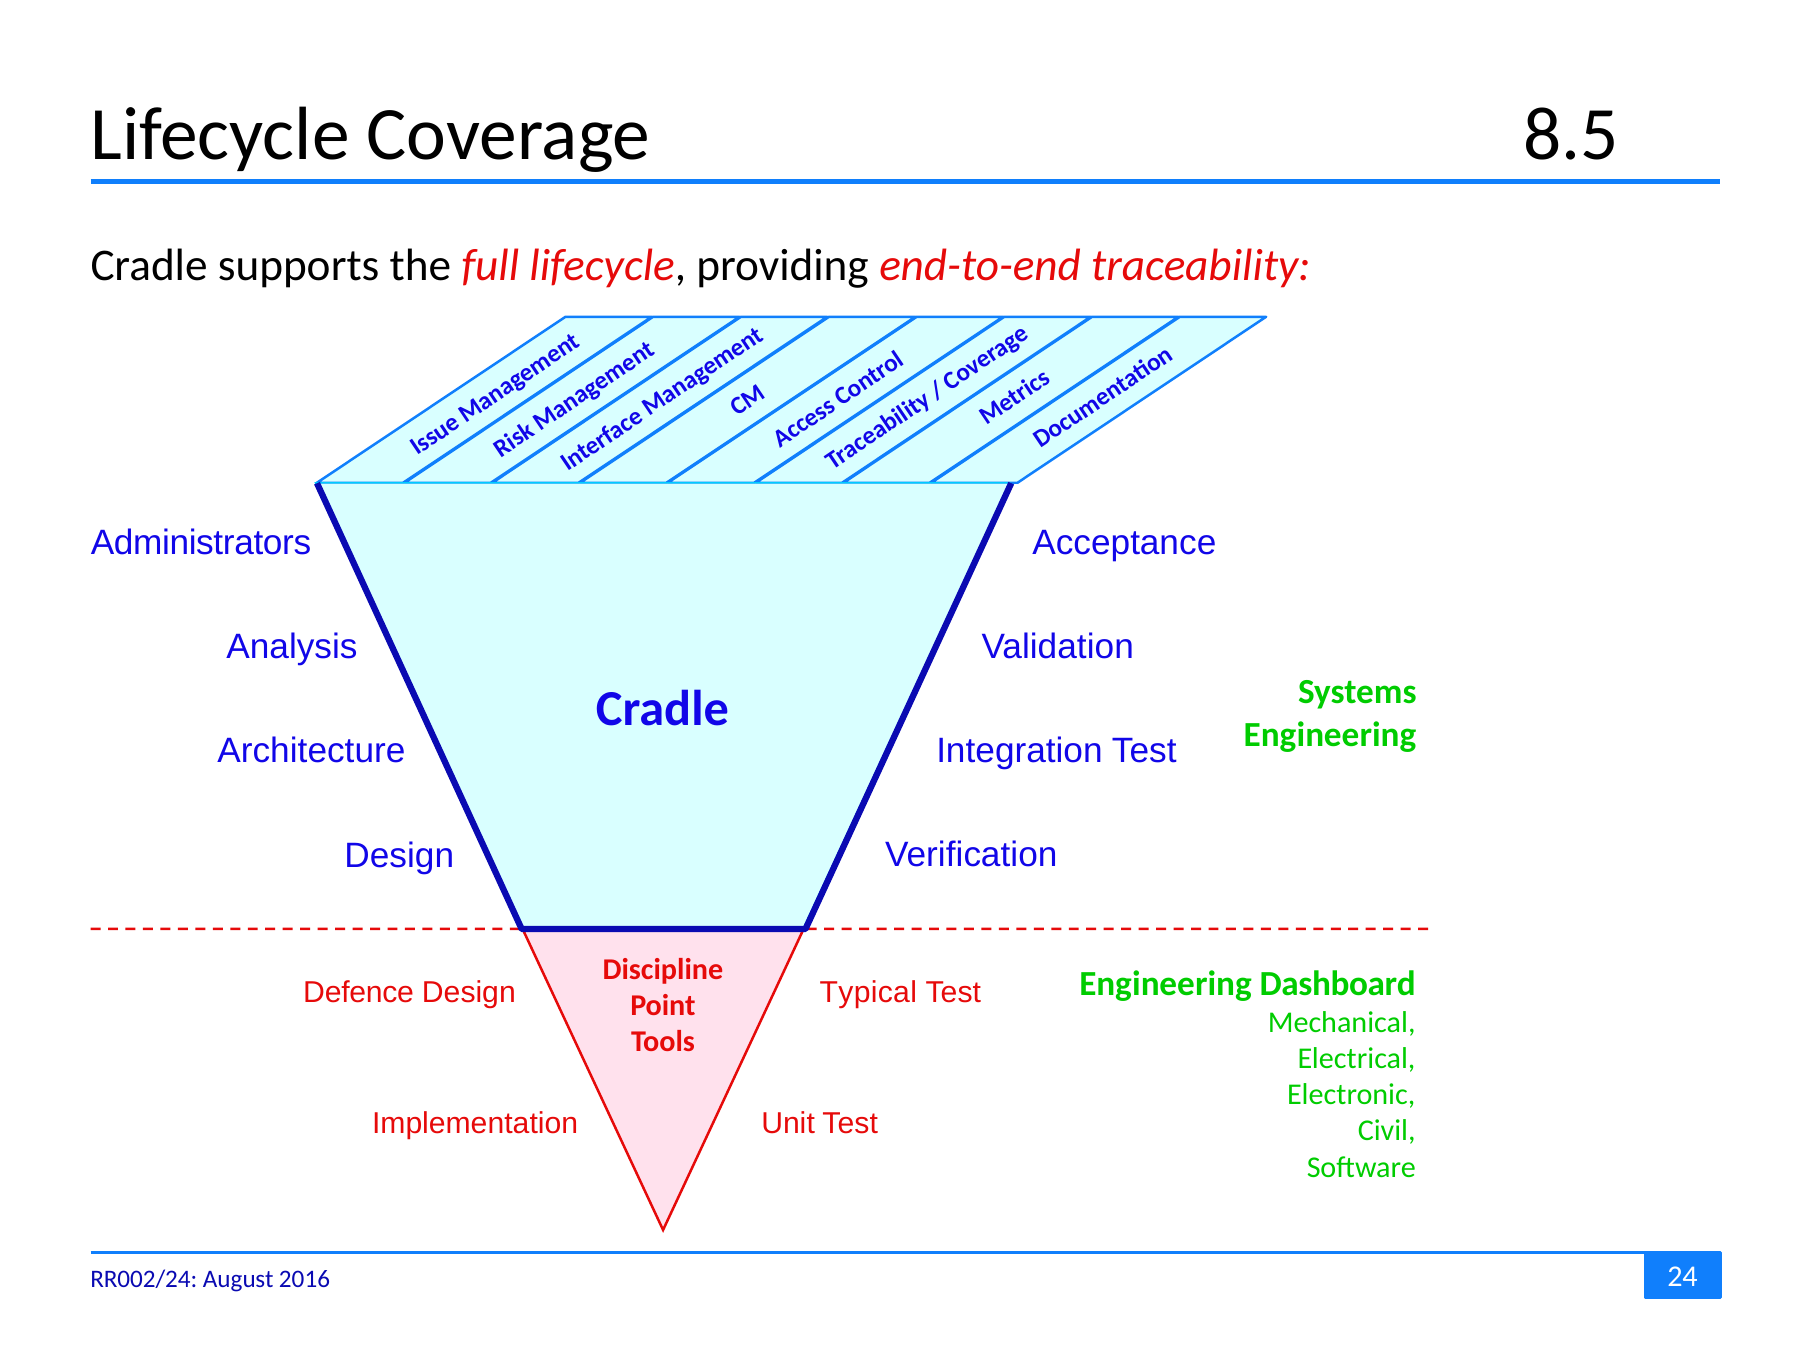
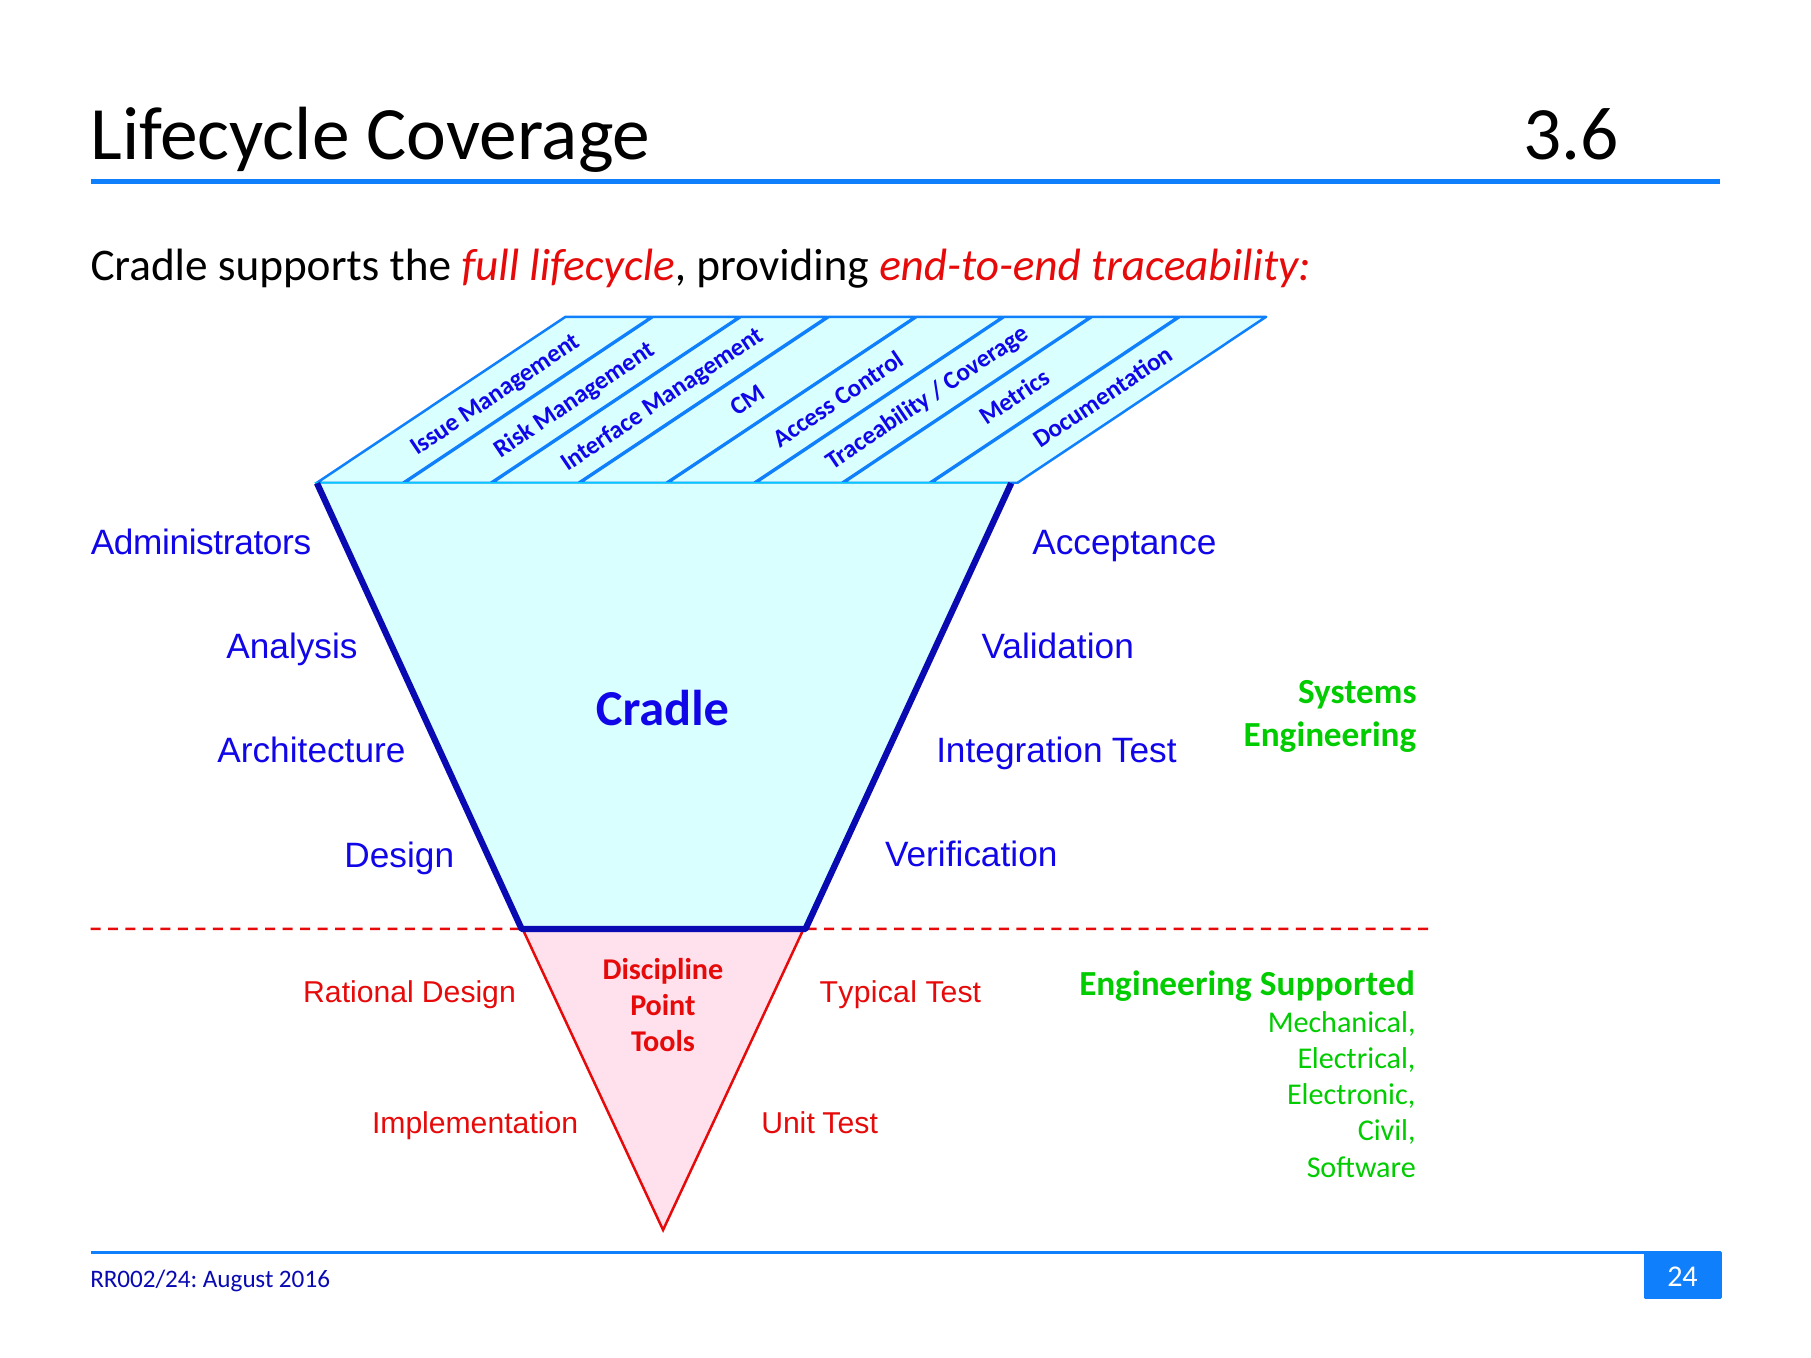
8.5: 8.5 -> 3.6 (1571, 135)
Dashboard: Dashboard -> Supported (1337, 984)
Defence: Defence -> Rational (358, 992)
